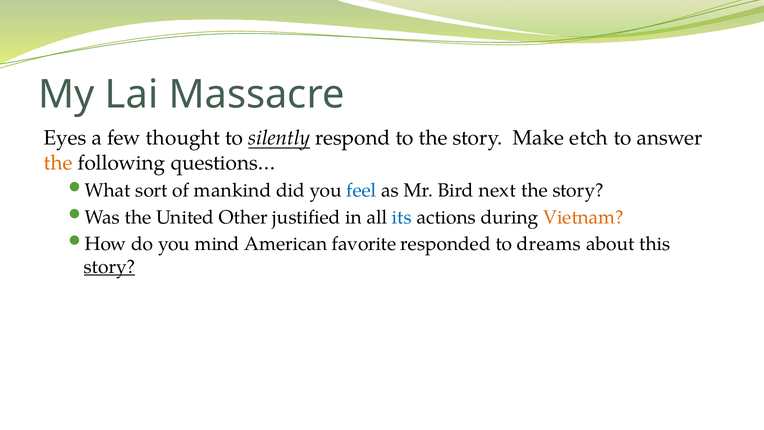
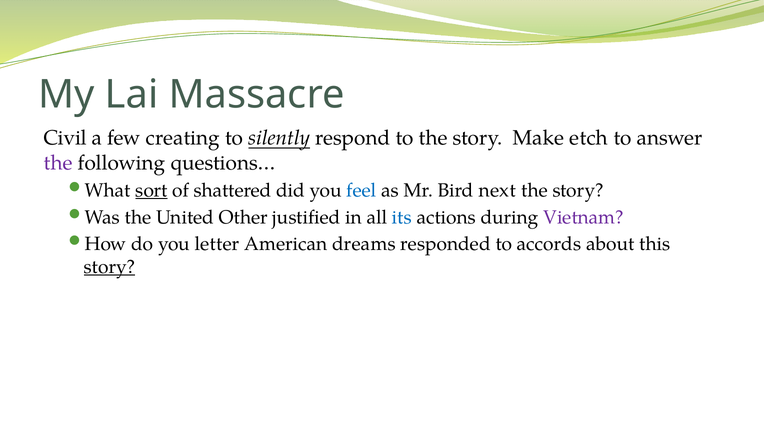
Eyes: Eyes -> Civil (65, 138)
thought: thought -> creating (183, 138)
the colour: orange -> purple (58, 163)
sort underline: none -> present (152, 190)
mankind: mankind -> shattered (233, 190)
Vietnam colour: orange -> purple (583, 217)
mind: mind -> letter (217, 244)
favorite: favorite -> dreams (364, 244)
dreams: dreams -> accords (549, 244)
